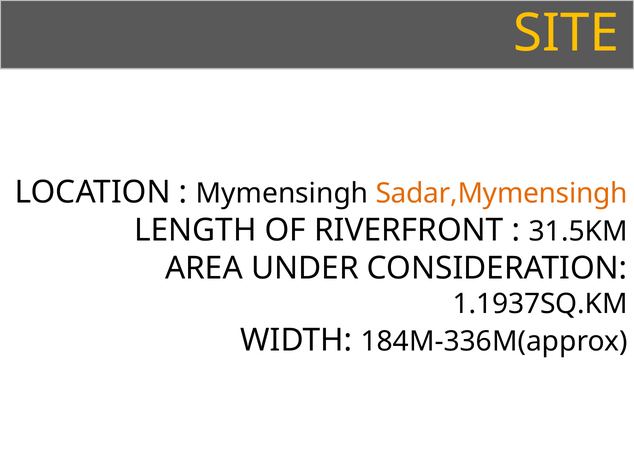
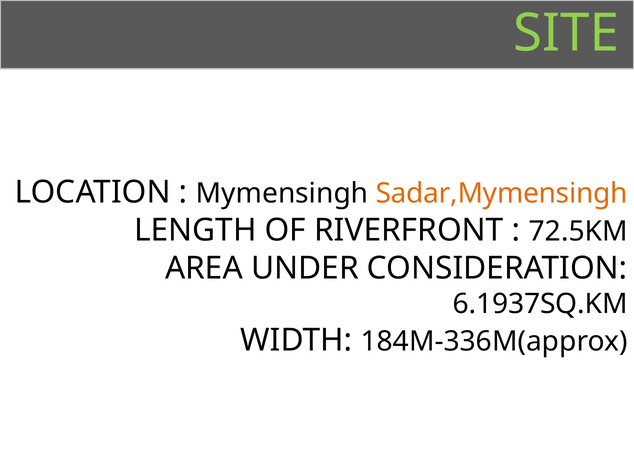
SITE colour: yellow -> light green (566, 33)
31.5KM: 31.5KM -> 72.5KM (578, 231)
1.1937SQ.KM: 1.1937SQ.KM -> 6.1937SQ.KM (540, 304)
